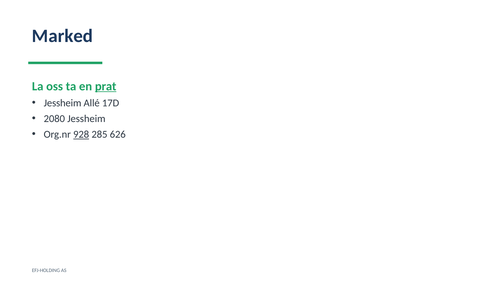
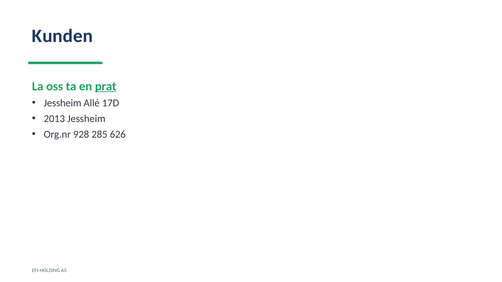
Marked: Marked -> Kunden (62, 36)
2080: 2080 -> 2013 (54, 119)
928 underline: present -> none (81, 135)
